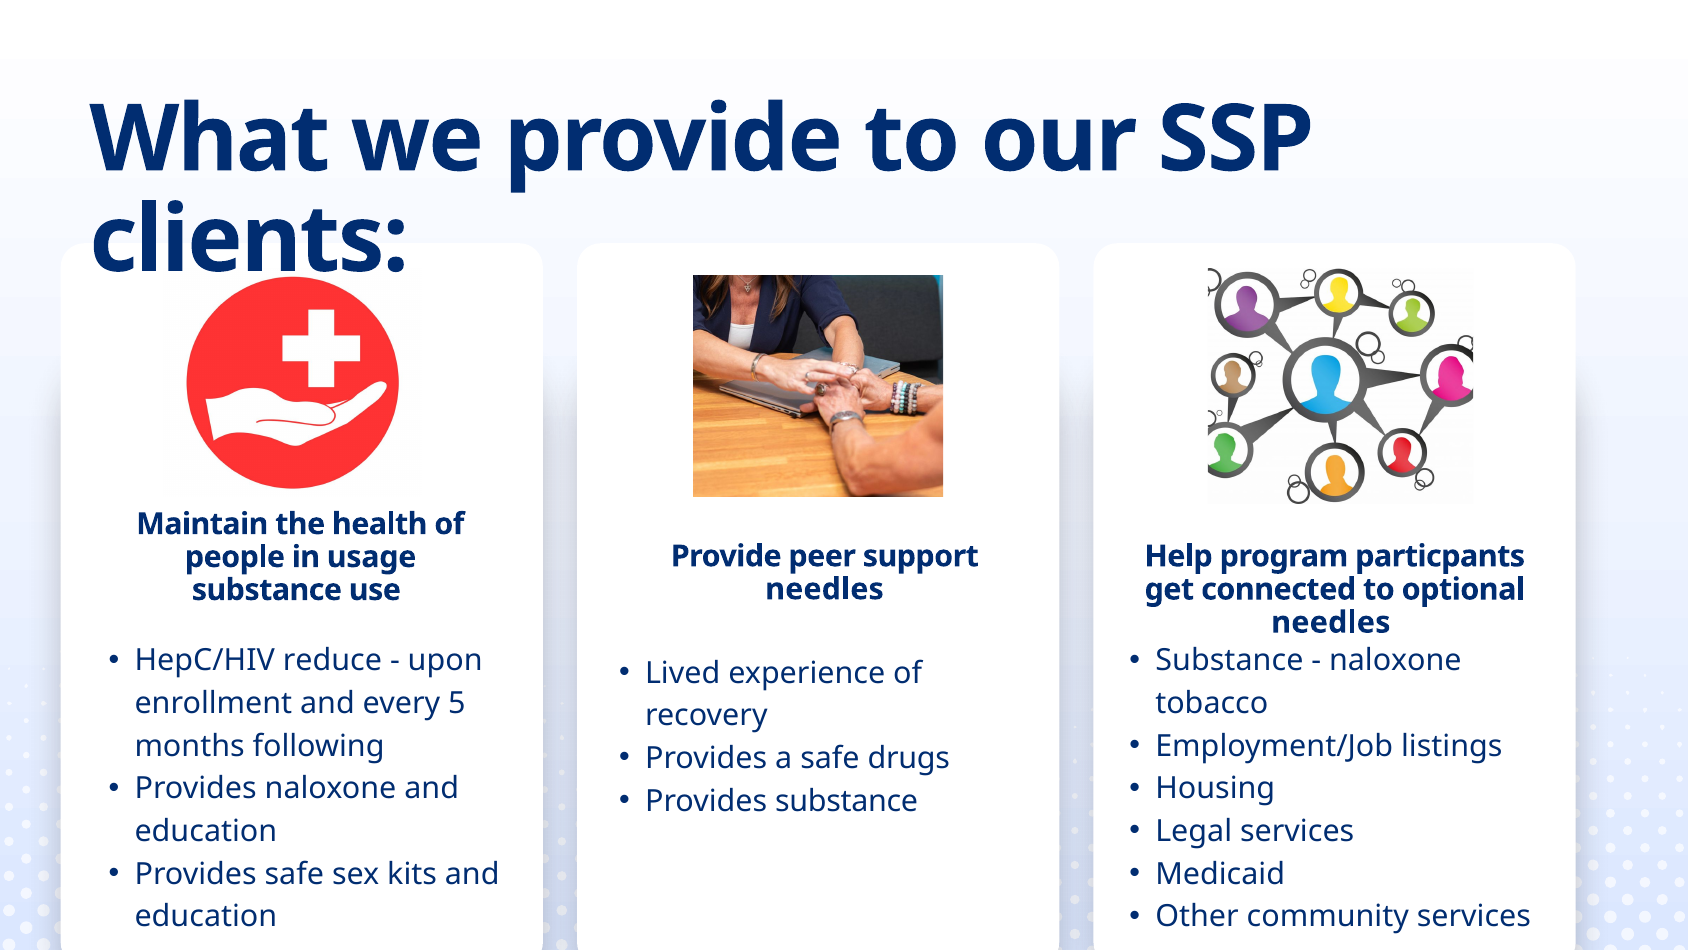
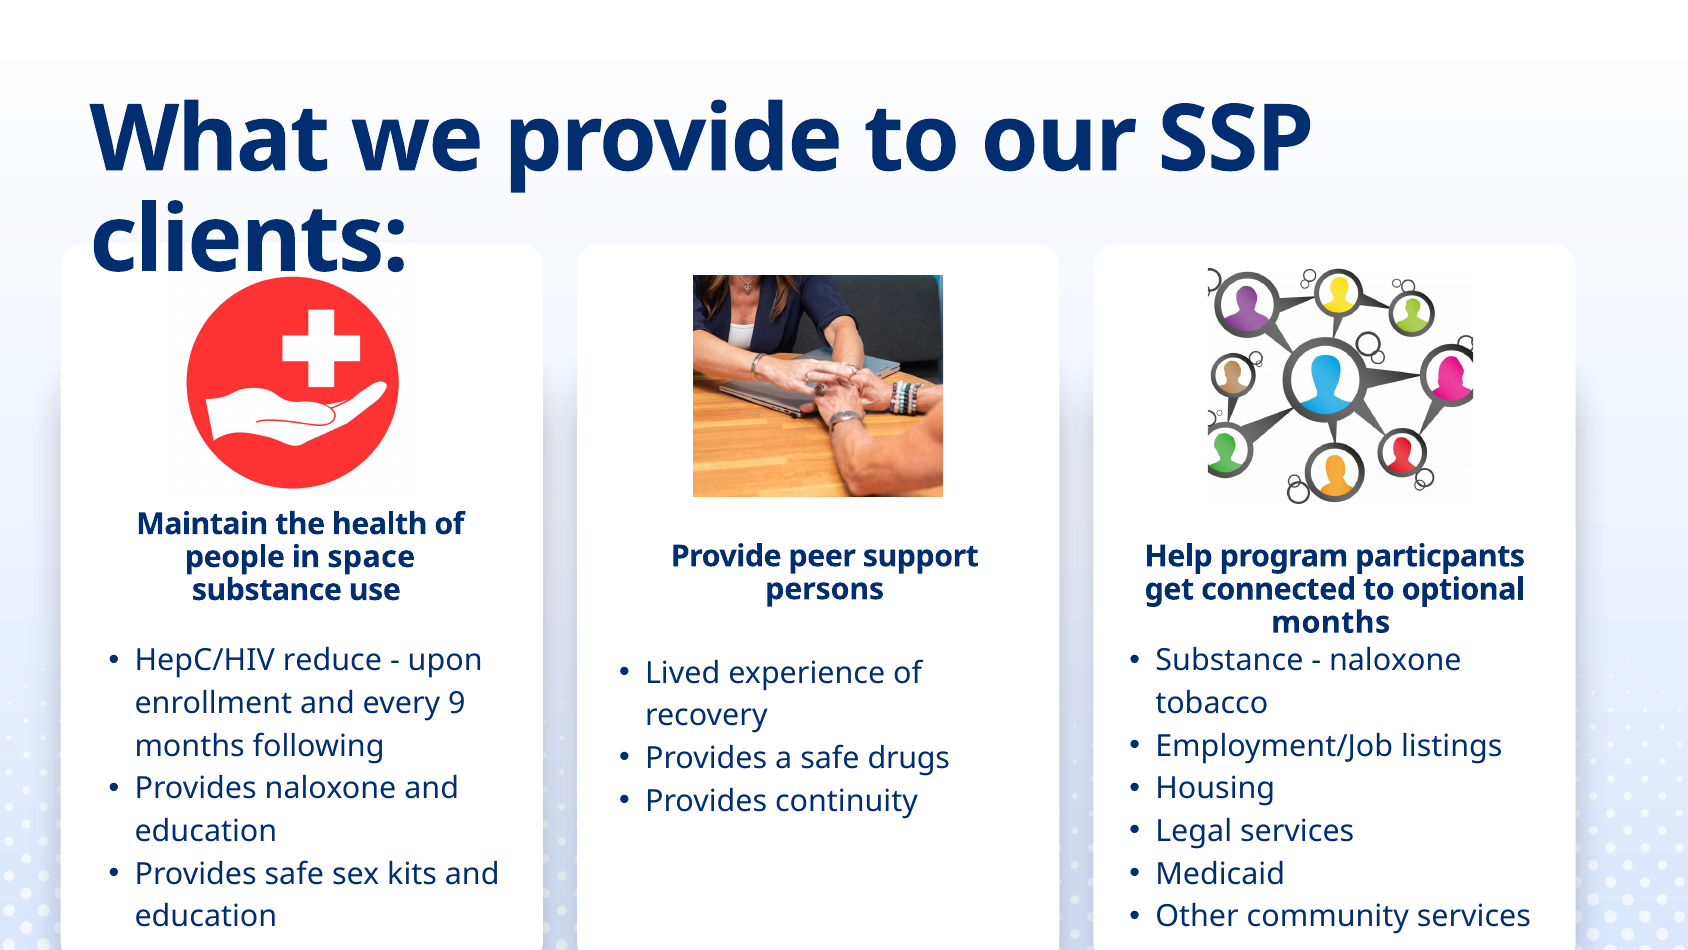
usage: usage -> space (371, 557)
needles: needles -> persons (825, 589)
needles: needles -> months (1331, 622)
5: 5 -> 9 (457, 703)
Provides substance: substance -> continuity (846, 801)
